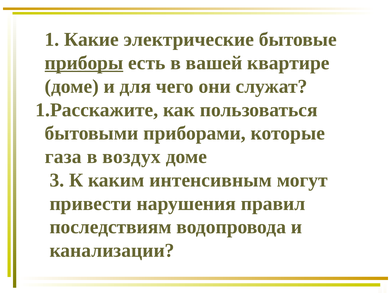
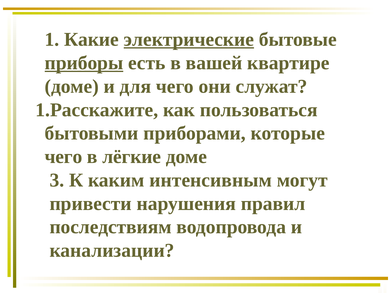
электрические underline: none -> present (189, 39)
газа: газа -> чего (63, 156)
воздух: воздух -> лёгкие (132, 156)
